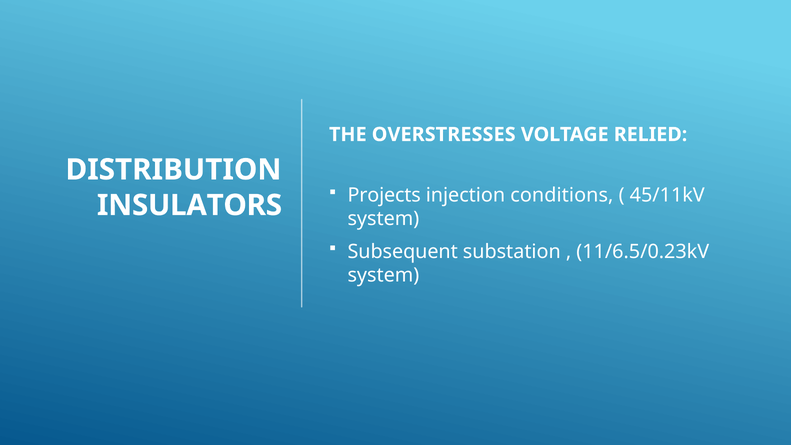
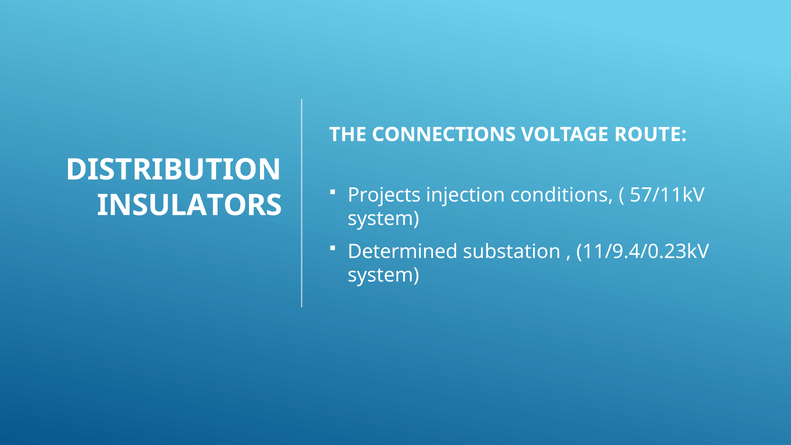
OVERSTRESSES: OVERSTRESSES -> CONNECTIONS (444, 134)
RELIED: RELIED -> ROUTE (650, 134)
45/11kV: 45/11kV -> 57/11kV (667, 195)
Subsequent: Subsequent -> Determined (403, 252)
11/6.5/0.23kV: 11/6.5/0.23kV -> 11/9.4/0.23kV (643, 252)
